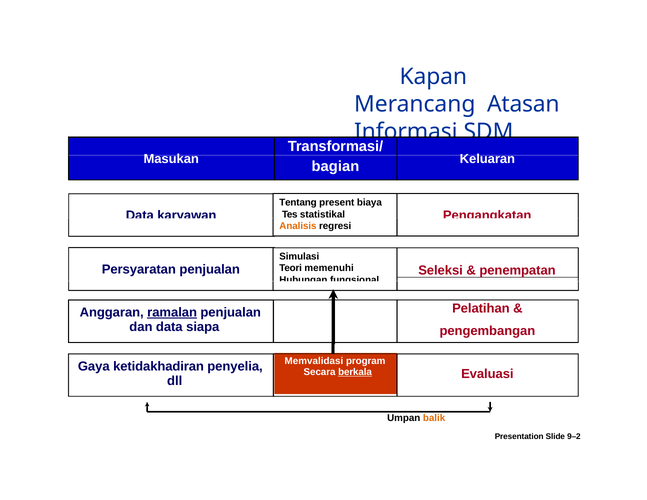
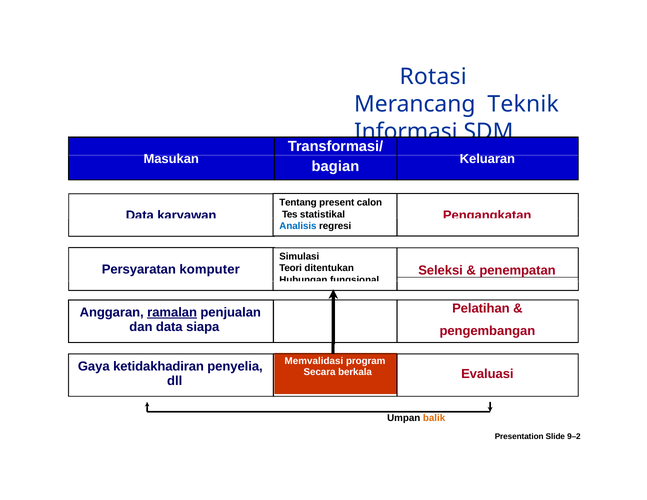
Kapan: Kapan -> Rotasi (433, 77)
Atasan: Atasan -> Teknik (523, 104)
biaya: biaya -> calon (369, 203)
Analisis colour: orange -> blue (298, 226)
Persyaratan penjualan: penjualan -> komputer (210, 269)
memenuhi: memenuhi -> ditentukan (329, 268)
berkala underline: present -> none (355, 372)
